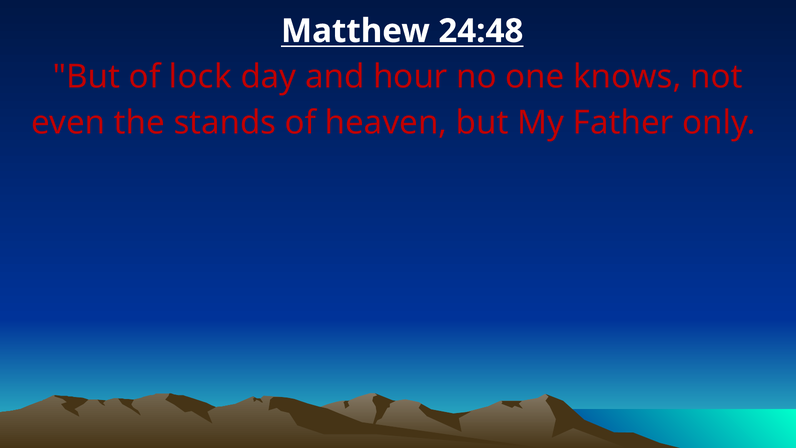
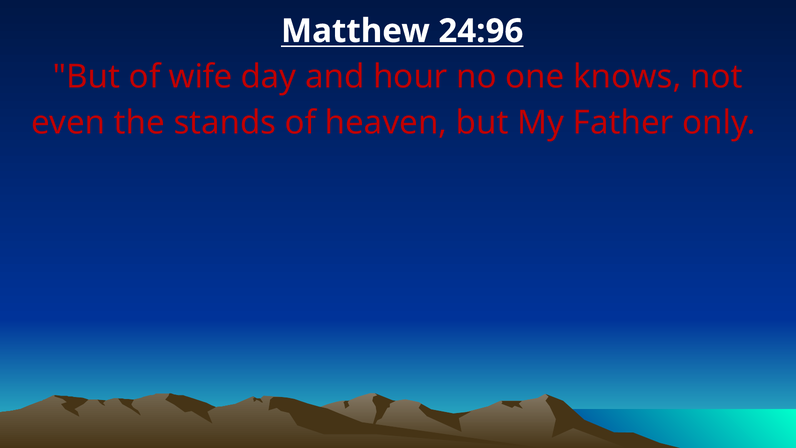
24:48: 24:48 -> 24:96 (481, 31)
lock: lock -> wife (201, 77)
